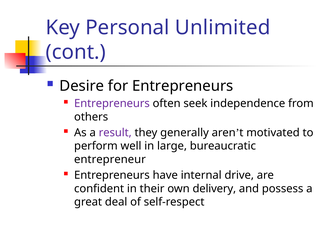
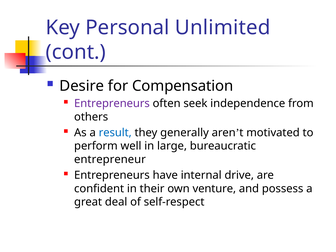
for Entrepreneurs: Entrepreneurs -> Compensation (183, 86)
result colour: purple -> blue (115, 133)
delivery: delivery -> venture (214, 189)
